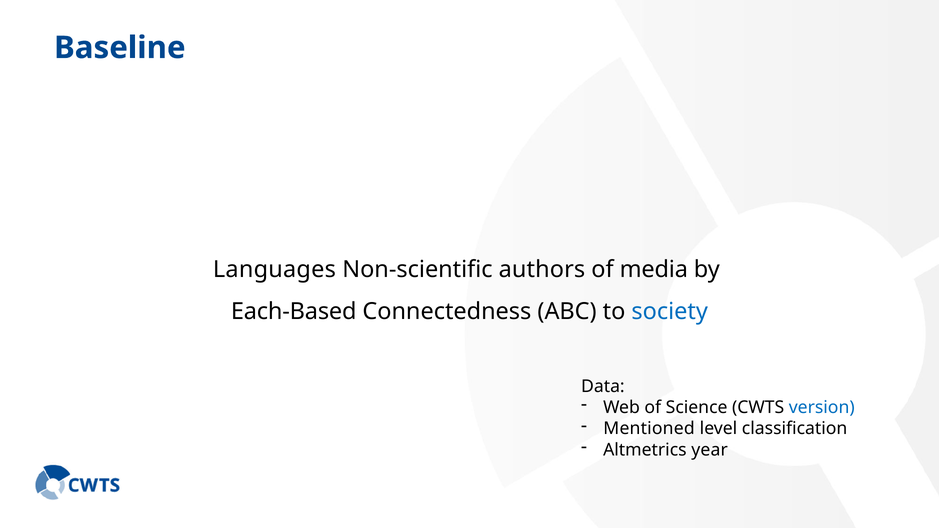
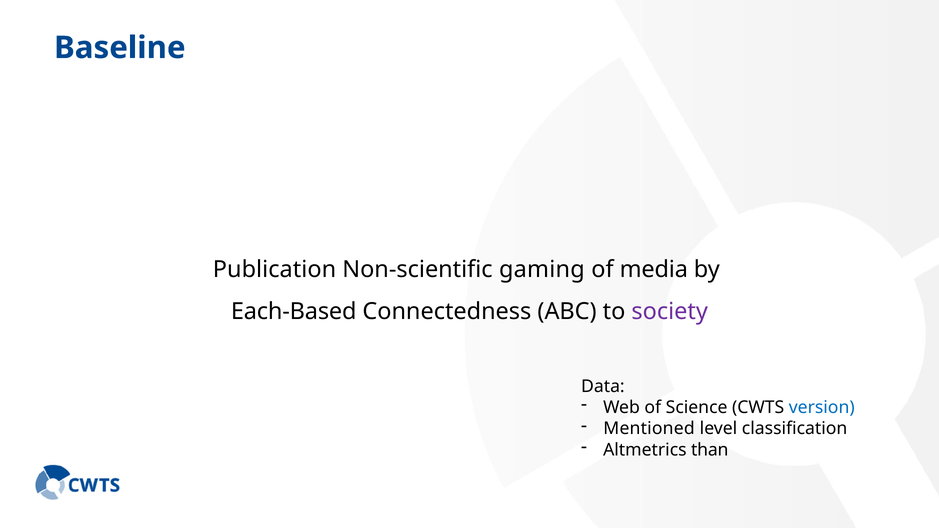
Languages: Languages -> Publication (275, 270)
authors: authors -> gaming (542, 270)
society colour: blue -> purple (670, 312)
year: year -> than (710, 450)
